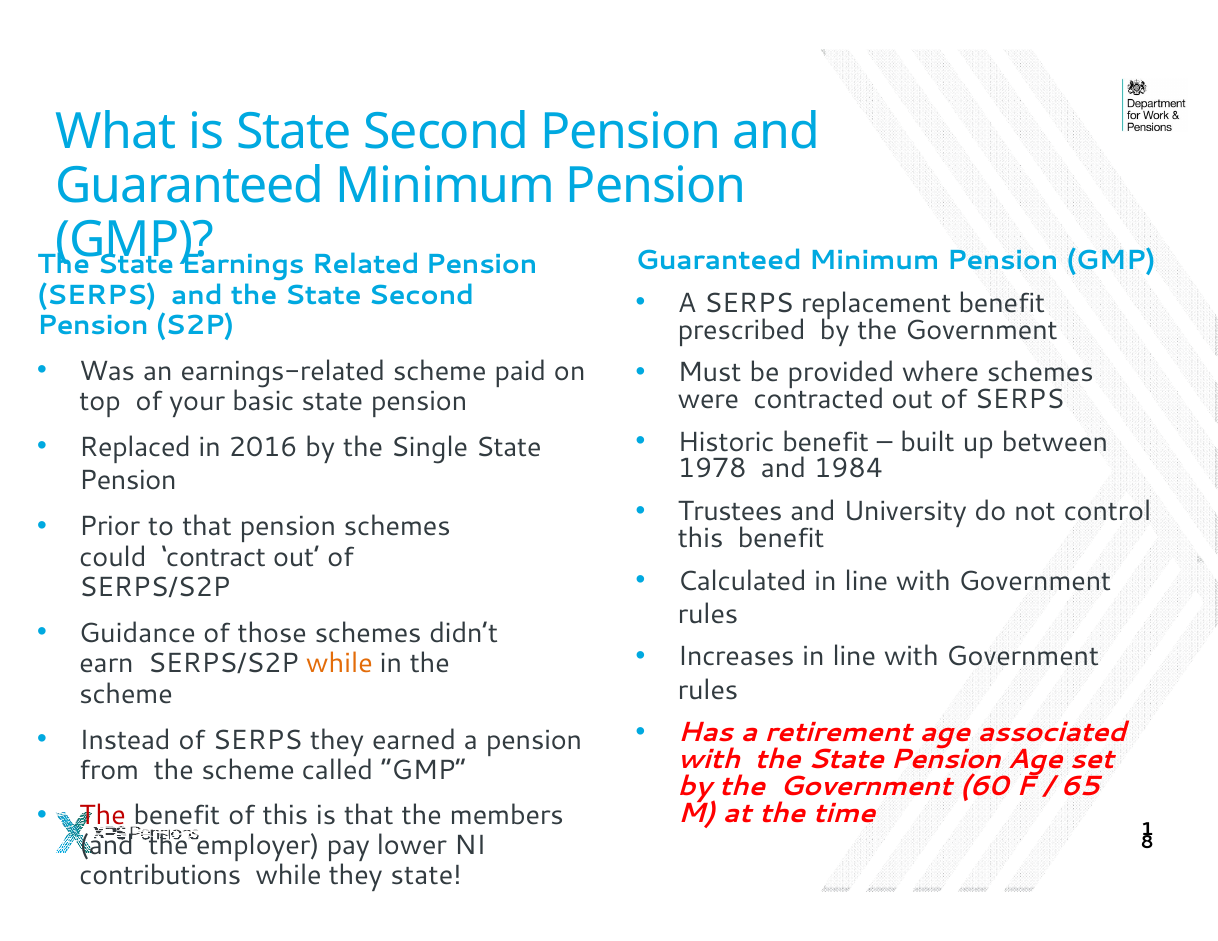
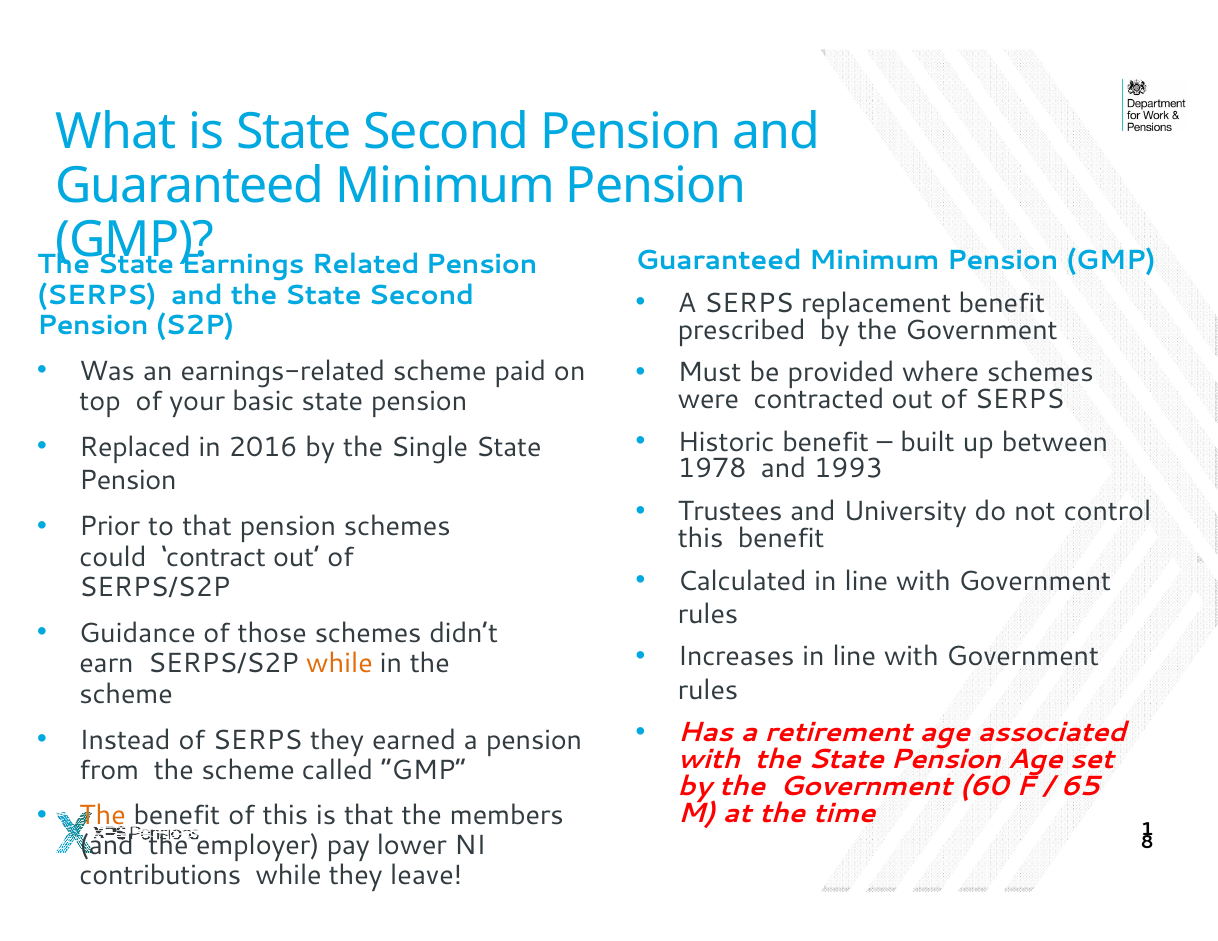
1984: 1984 -> 1993 (848, 469)
The colour: red -> orange (103, 815)
they state: state -> leave (426, 876)
